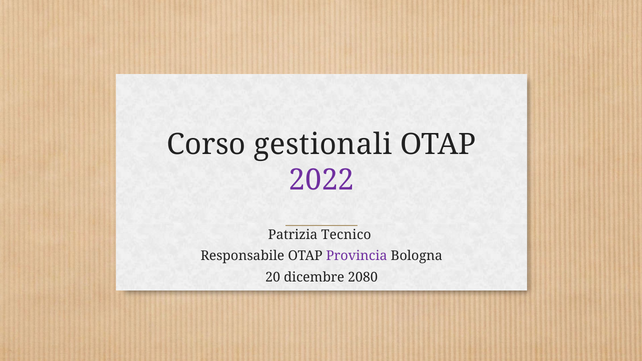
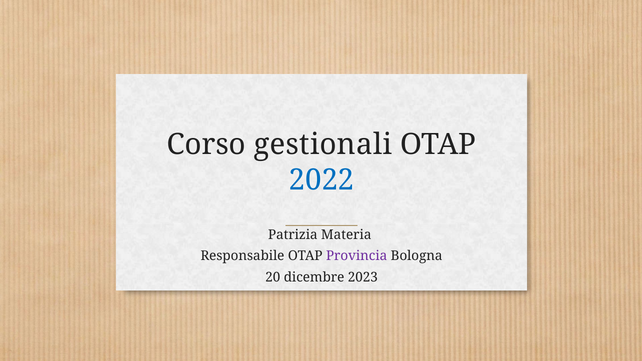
2022 colour: purple -> blue (322, 180)
Tecnico: Tecnico -> Materia (346, 235)
2080: 2080 -> 2023 (363, 277)
